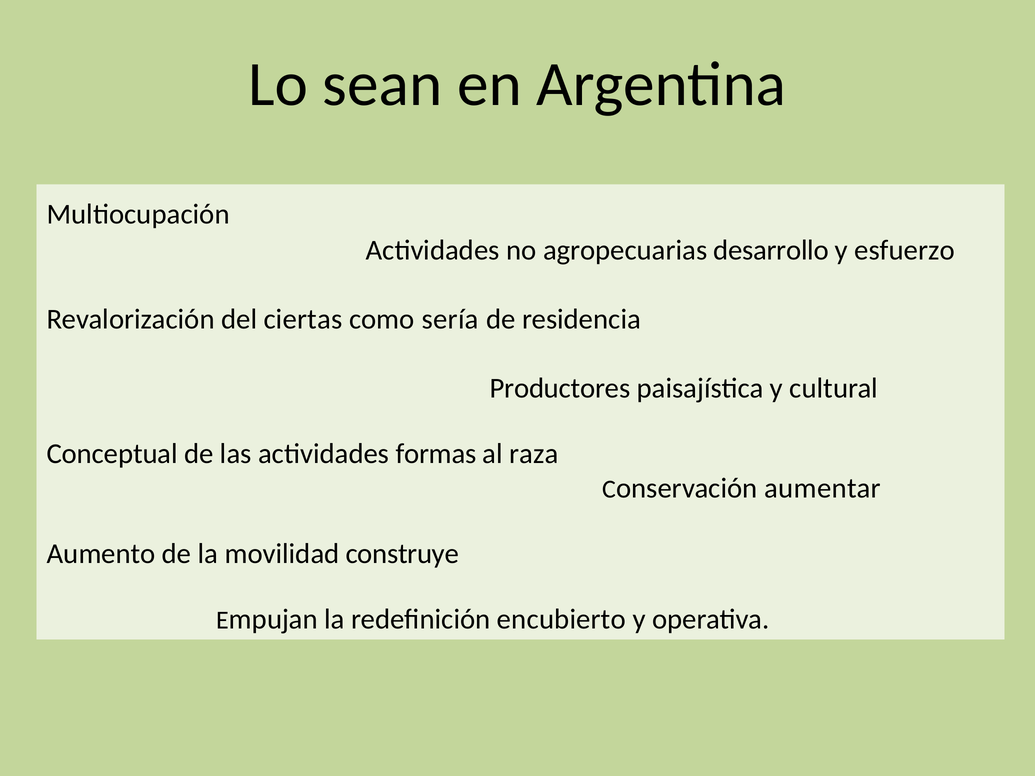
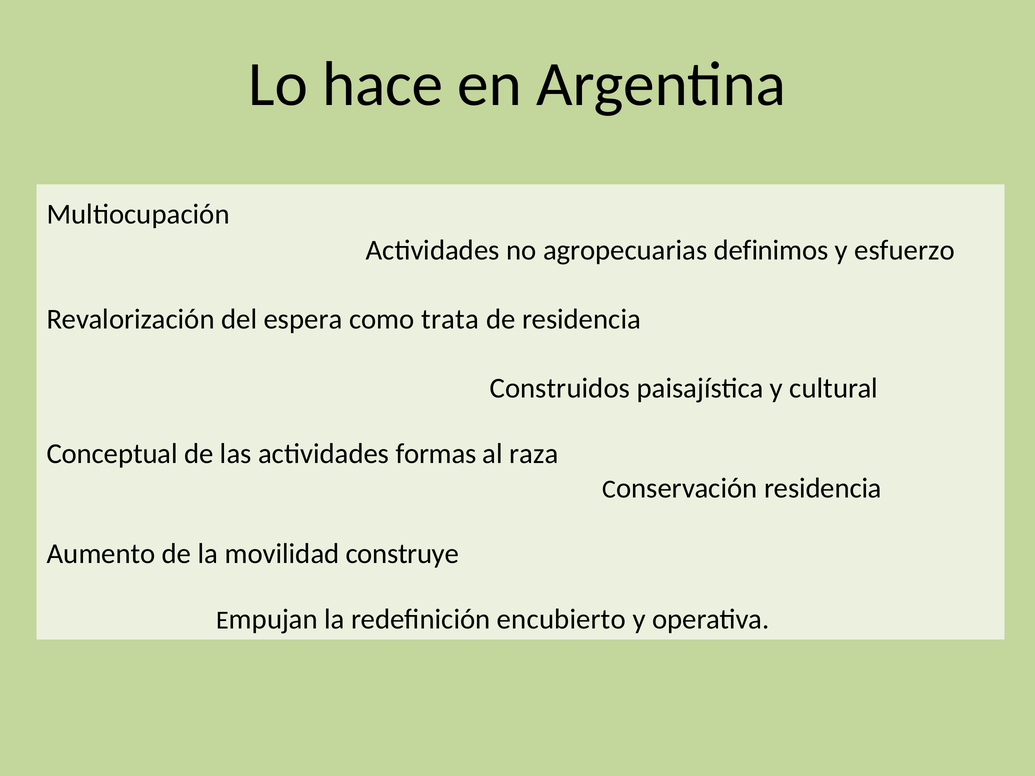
sean: sean -> hace (383, 84)
desarrollo: desarrollo -> definimos (771, 250)
ciertas: ciertas -> espera (303, 319)
sería: sería -> trata (450, 319)
Productores: Productores -> Construidos (560, 388)
Conservación aumentar: aumentar -> residencia (823, 488)
